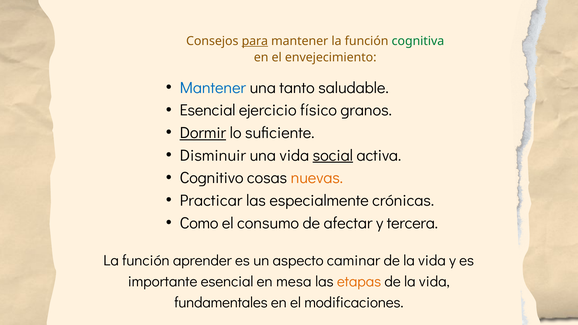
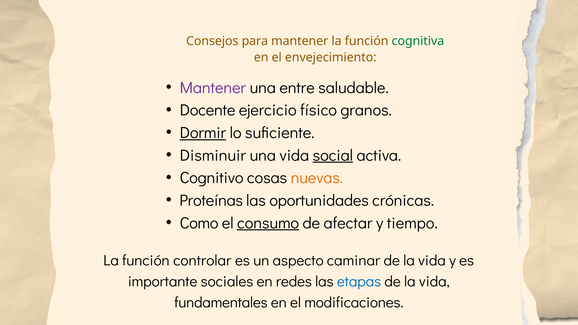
para underline: present -> none (255, 41)
Mantener colour: blue -> purple (213, 88)
tanto: tanto -> entre (297, 88)
Esencial: Esencial -> Docente (208, 110)
Practicar: Practicar -> Proteínas (211, 201)
especialmente: especialmente -> oportunidades (319, 201)
consumo underline: none -> present (268, 223)
tercera: tercera -> tiempo (412, 223)
aprender: aprender -> controlar (202, 261)
importante esencial: esencial -> sociales (227, 282)
mesa: mesa -> redes (294, 282)
etapas colour: orange -> blue (359, 282)
